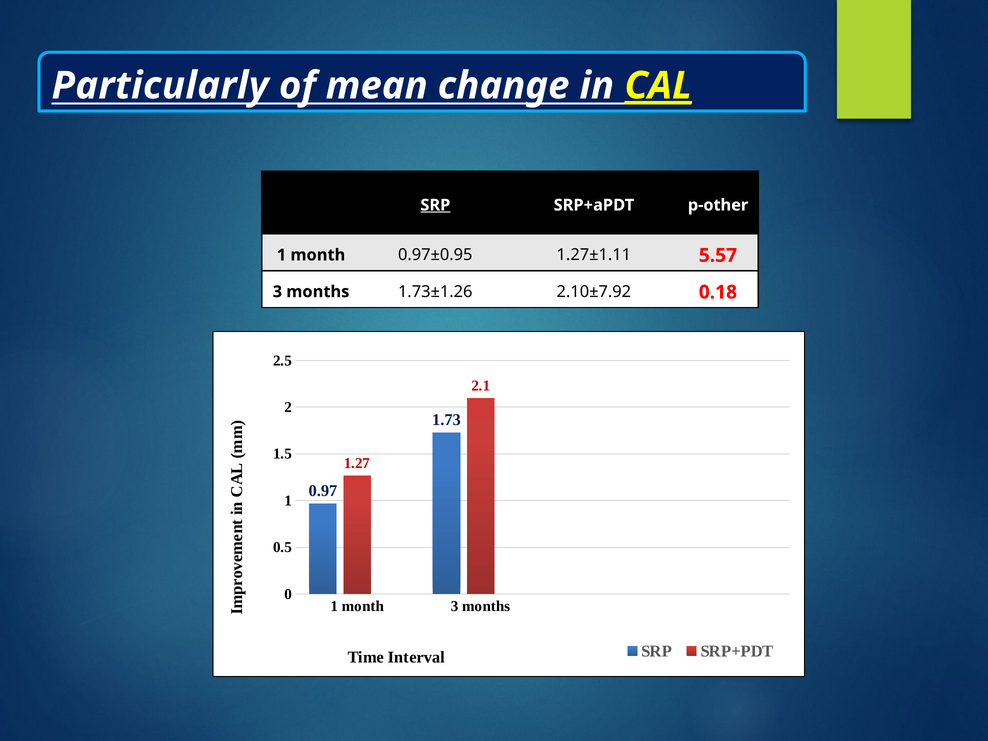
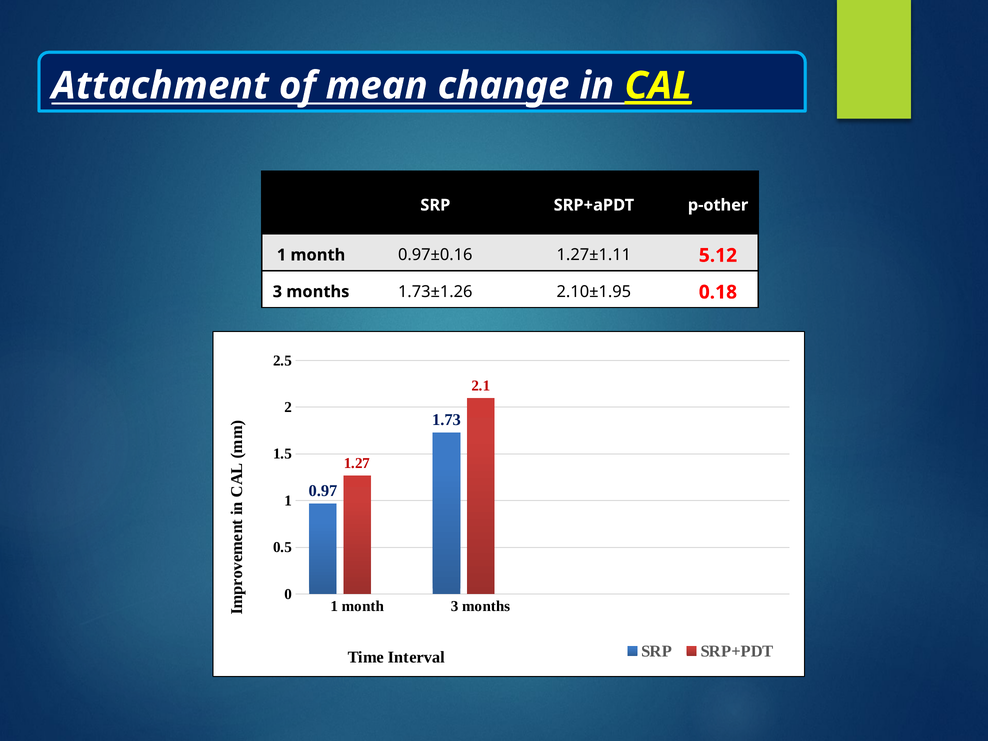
Particularly: Particularly -> Attachment (160, 86)
SRP underline: present -> none (435, 205)
0.97±0.95: 0.97±0.95 -> 0.97±0.16 (435, 255)
5.57: 5.57 -> 5.12 (718, 255)
2.10±7.92: 2.10±7.92 -> 2.10±1.95 (594, 292)
